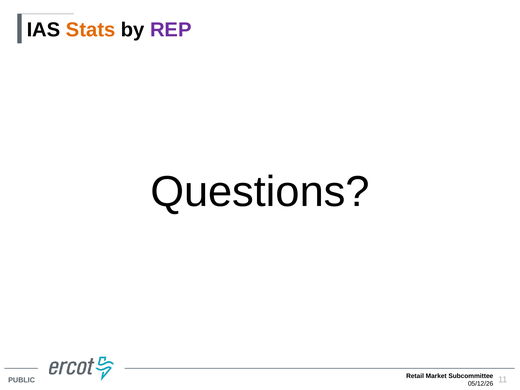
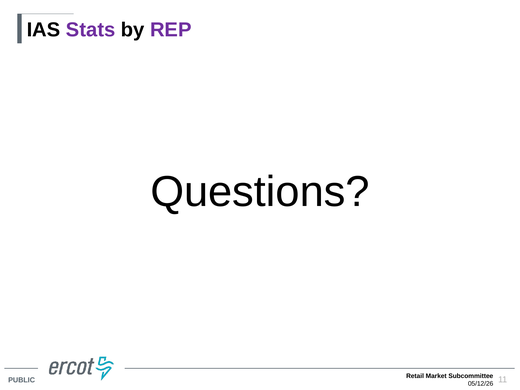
Stats colour: orange -> purple (91, 30)
